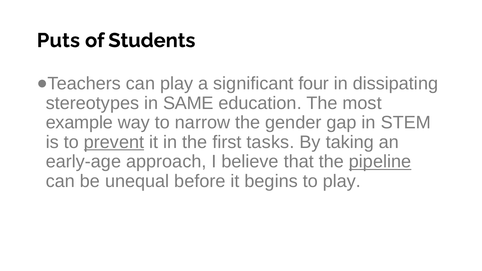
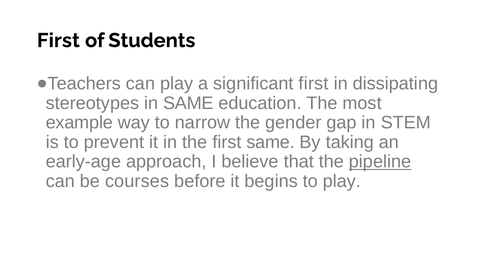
Puts: Puts -> First (58, 40)
significant four: four -> first (314, 84)
prevent underline: present -> none (114, 142)
first tasks: tasks -> same (271, 142)
unequal: unequal -> courses (137, 181)
